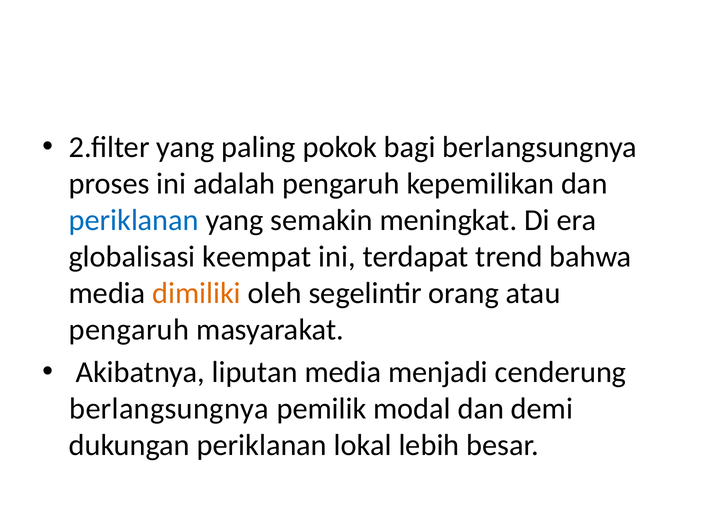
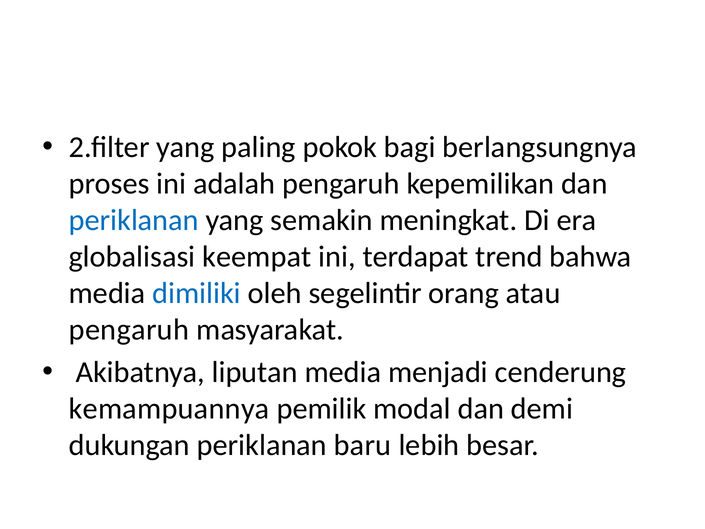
dimiliki colour: orange -> blue (197, 293)
berlangsungnya: berlangsungnya -> kemampuannya (169, 409)
lokal: lokal -> baru (363, 445)
